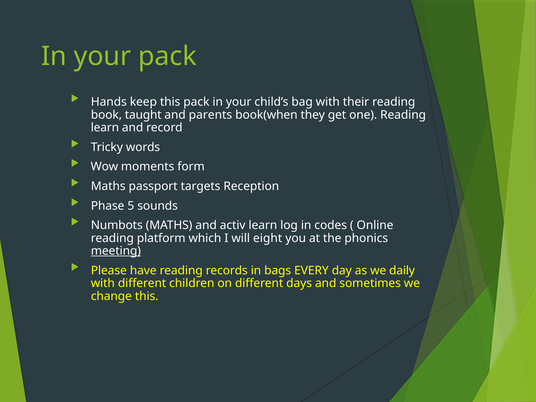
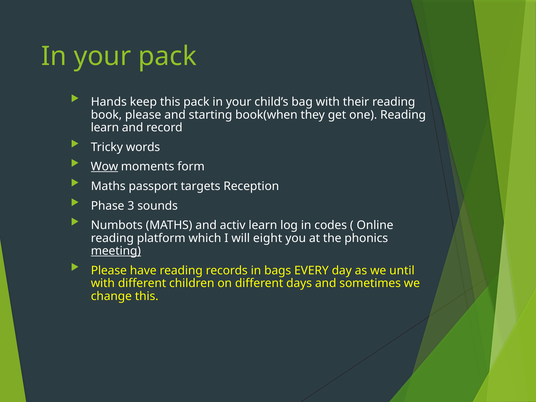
book taught: taught -> please (143, 115)
parents: parents -> starting (211, 115)
Wow underline: none -> present (104, 167)
5: 5 -> 3 (131, 206)
daily: daily -> until (402, 271)
